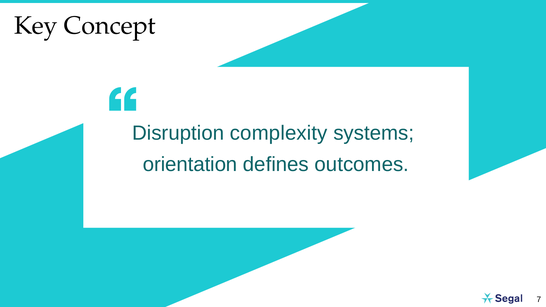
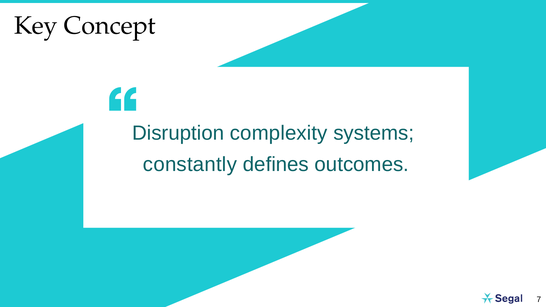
orientation: orientation -> constantly (190, 165)
